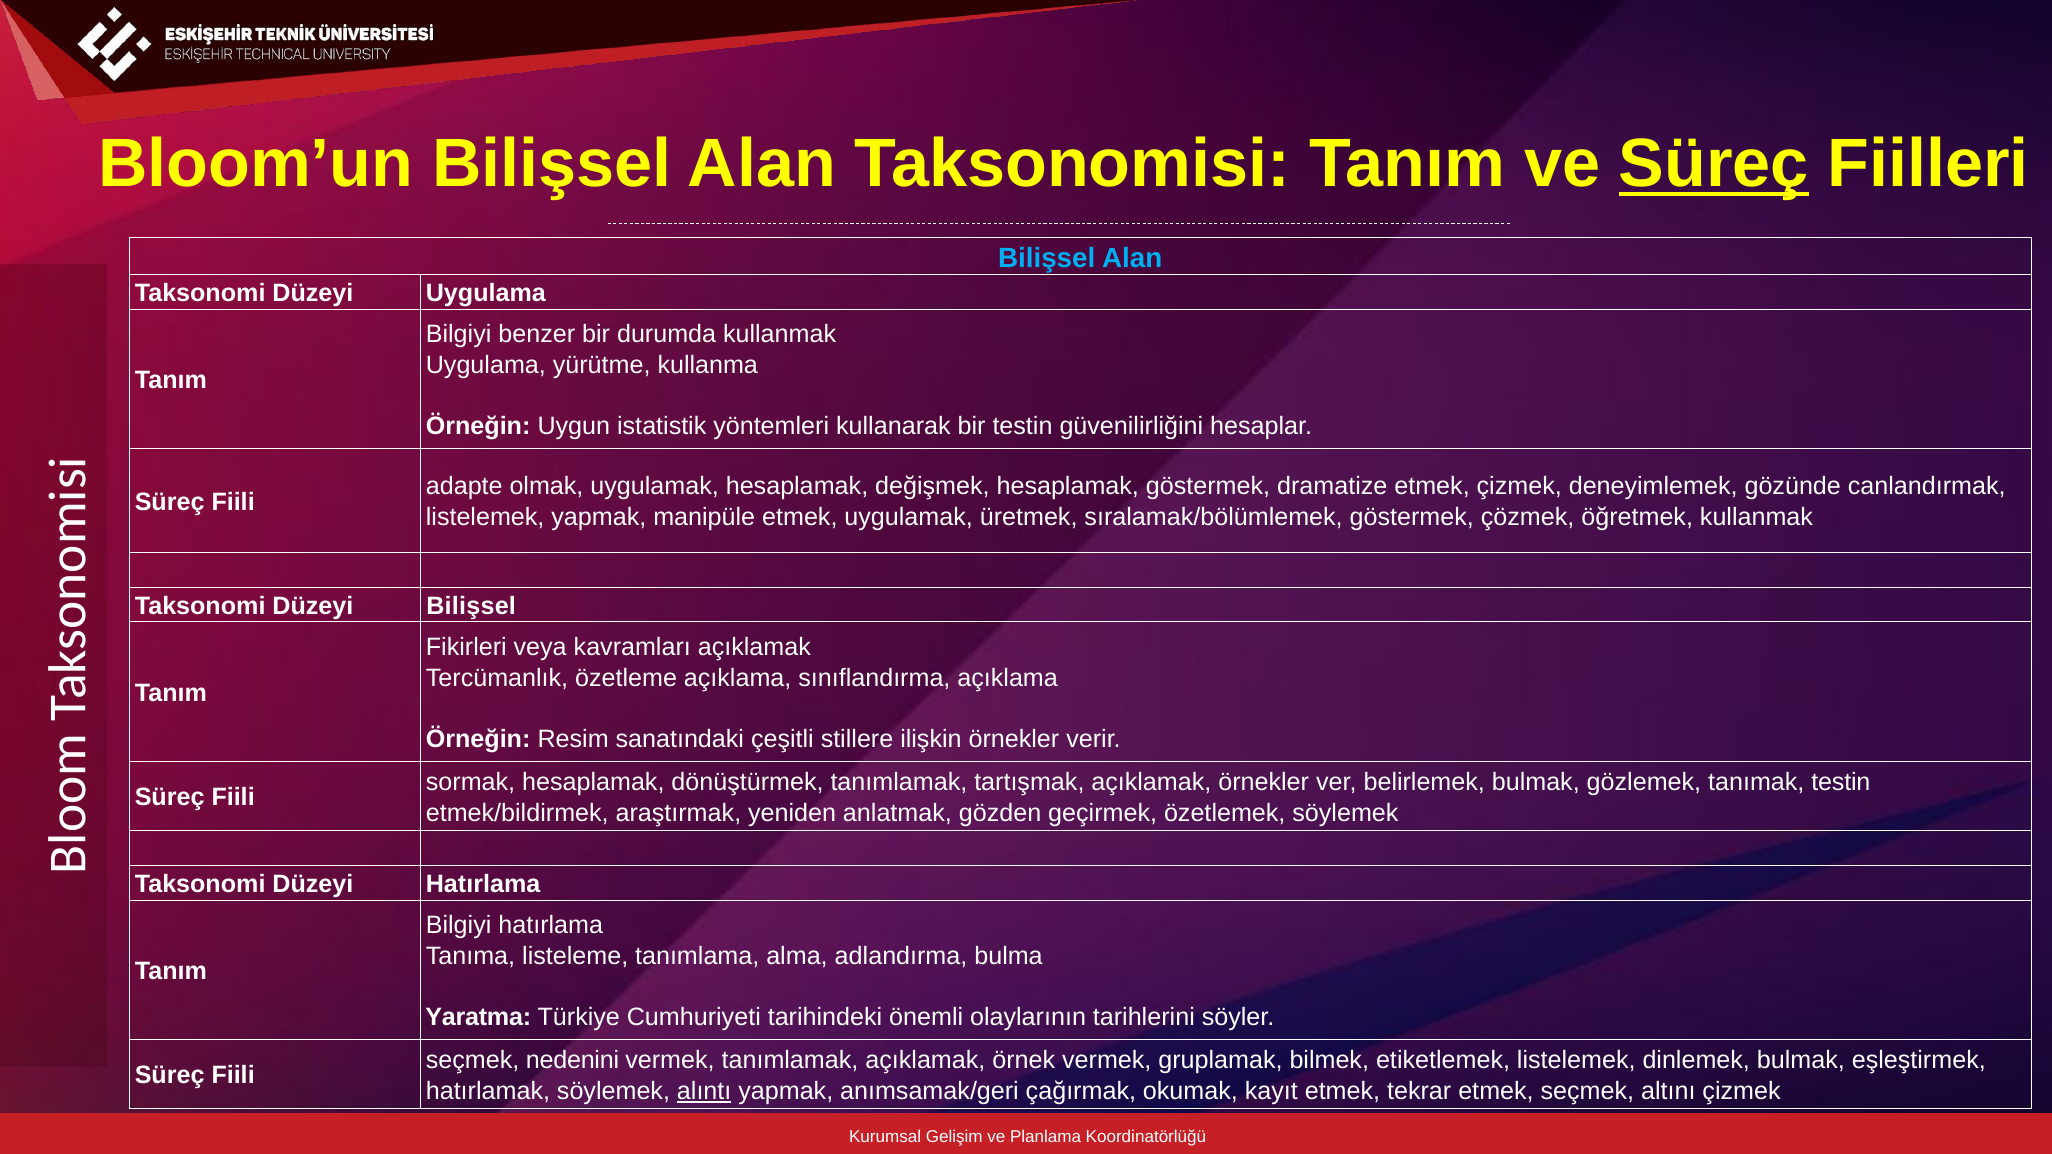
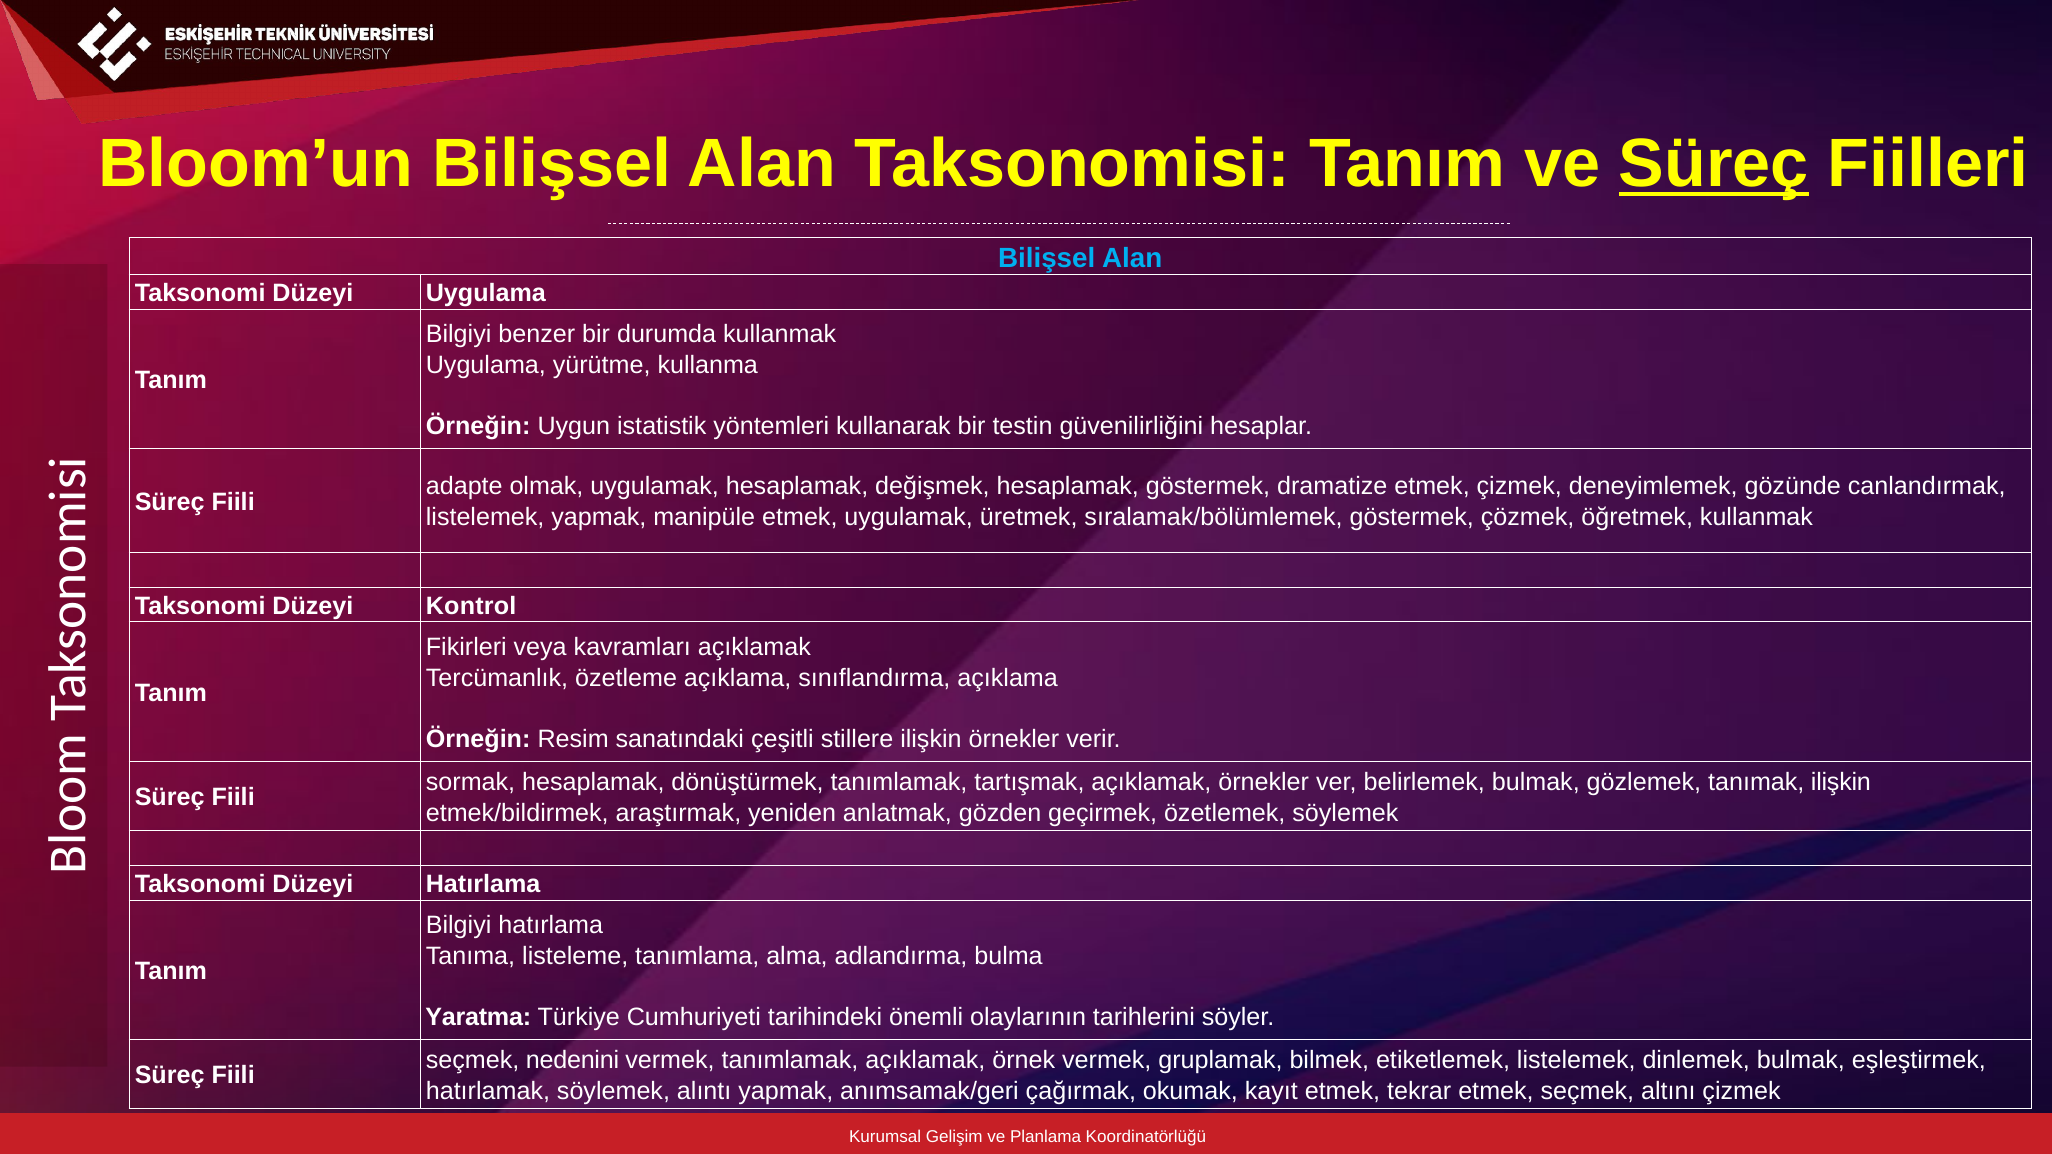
Düzeyi Bilişsel: Bilişsel -> Kontrol (471, 606)
tanımak testin: testin -> ilişkin (1841, 782)
alıntı underline: present -> none (704, 1091)
